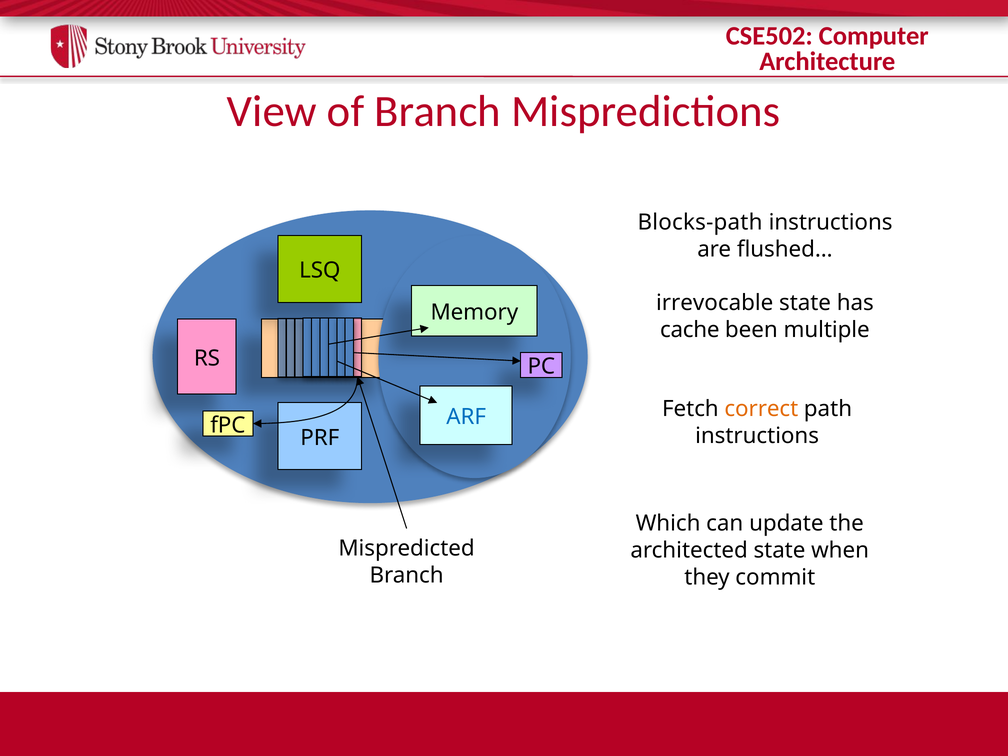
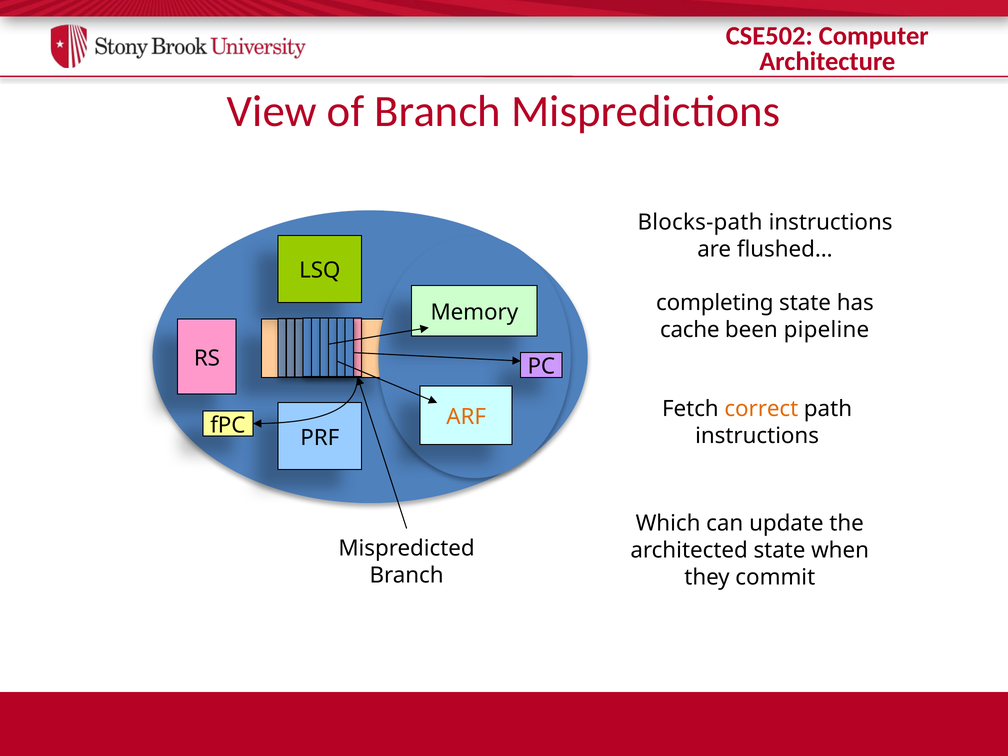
irrevocable: irrevocable -> completing (715, 303)
multiple: multiple -> pipeline (826, 330)
ARF colour: blue -> orange (466, 417)
